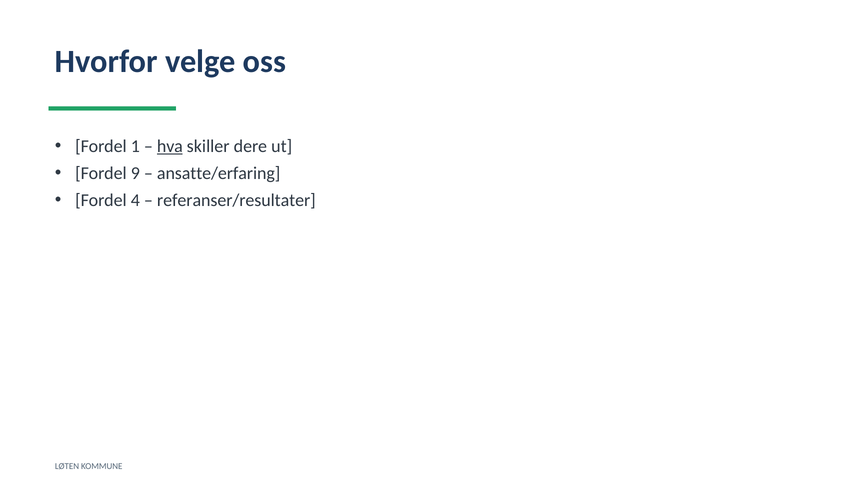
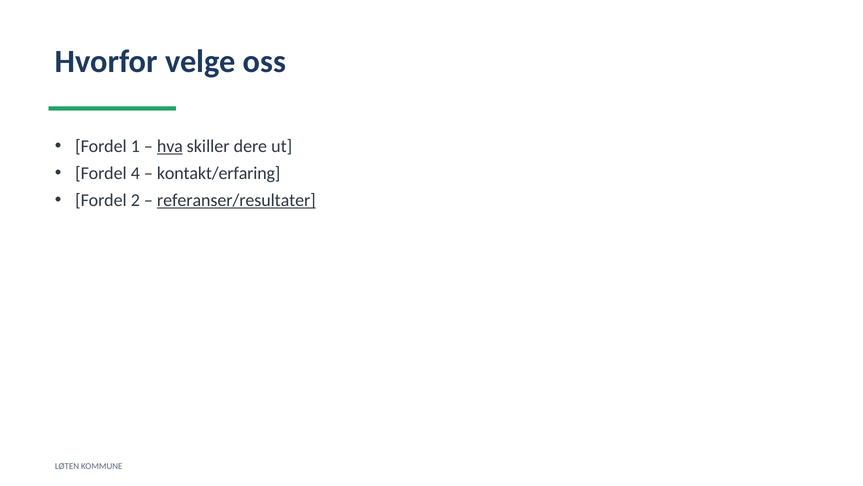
9: 9 -> 4 (135, 173)
ansatte/erfaring: ansatte/erfaring -> kontakt/erfaring (219, 173)
4: 4 -> 2 (135, 200)
referanser/resultater underline: none -> present (236, 200)
